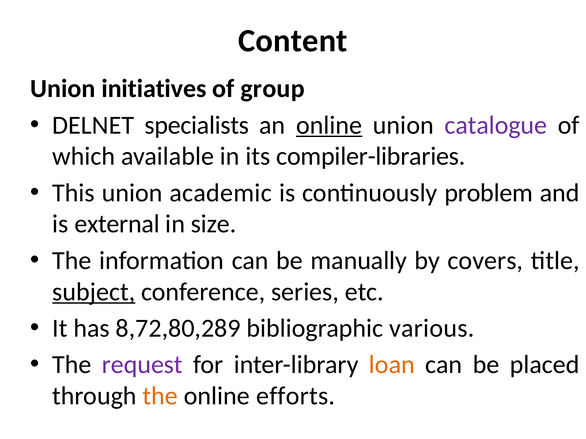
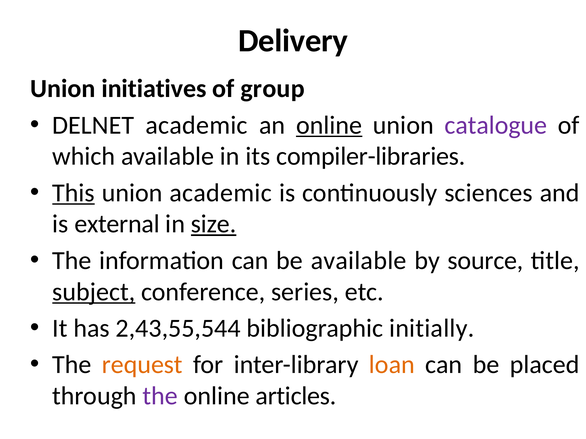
Content: Content -> Delivery (293, 41)
DELNET specialists: specialists -> academic (197, 125)
This underline: none -> present (74, 193)
problem: problem -> sciences (489, 193)
size underline: none -> present (214, 224)
be manually: manually -> available (359, 261)
covers: covers -> source (485, 261)
8,72,80,289: 8,72,80,289 -> 2,43,55,544 (178, 329)
various: various -> initially (432, 329)
request colour: purple -> orange (142, 365)
the colour: orange -> purple (160, 396)
efforts: efforts -> articles (296, 396)
